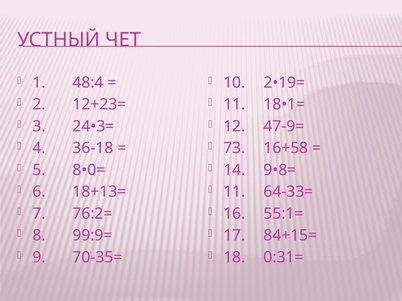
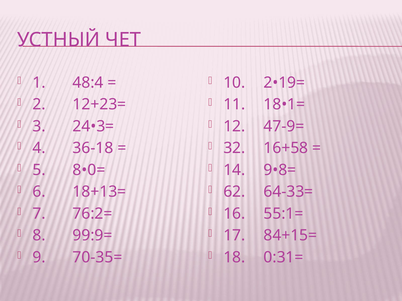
73: 73 -> 32 (234, 148)
11: 11 -> 62 (234, 192)
